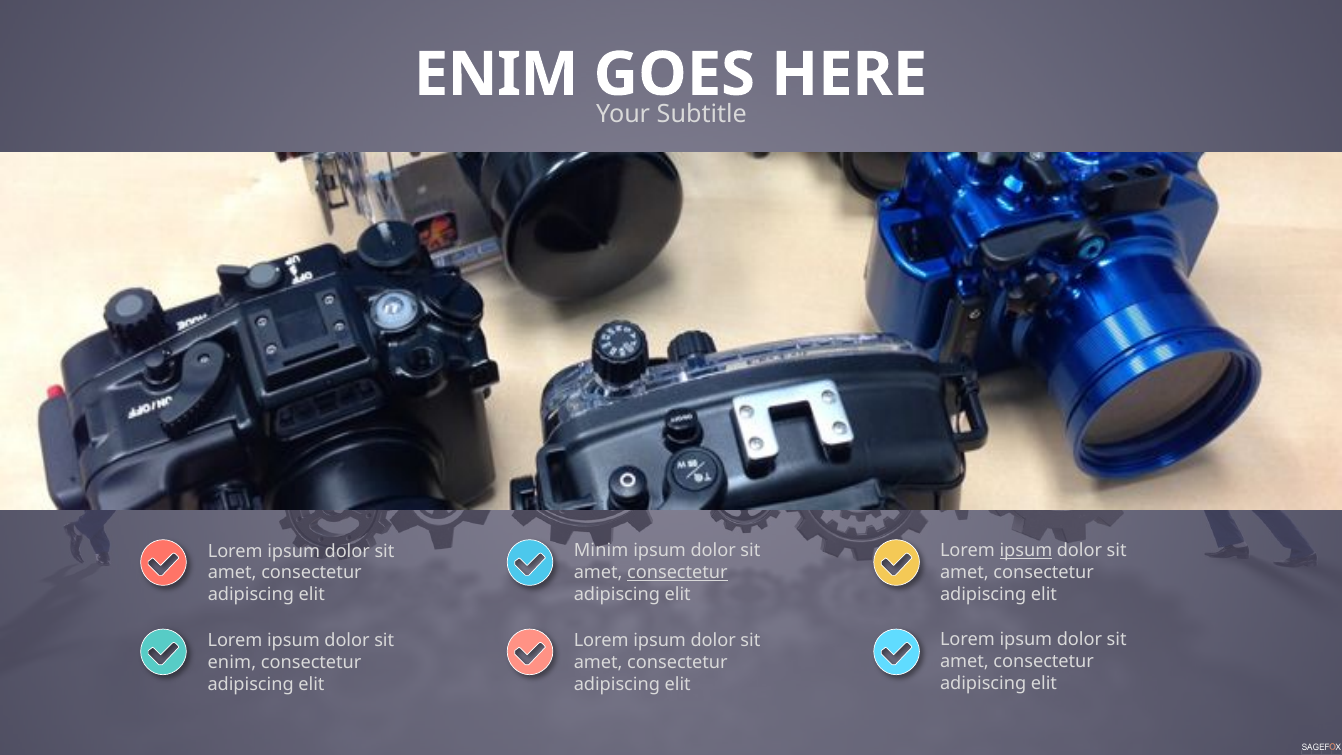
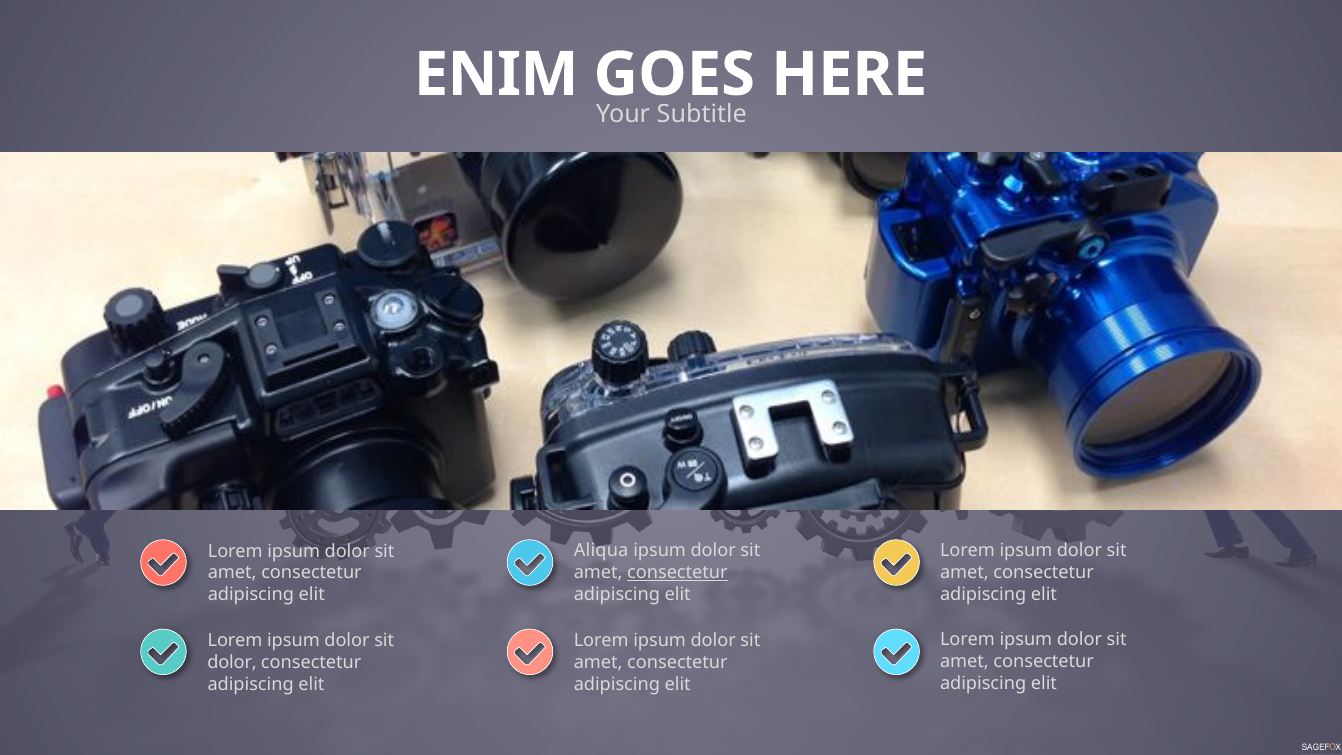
Minim: Minim -> Aliqua (601, 550)
ipsum underline: present -> none (1026, 550)
enim: enim -> dolor (232, 662)
